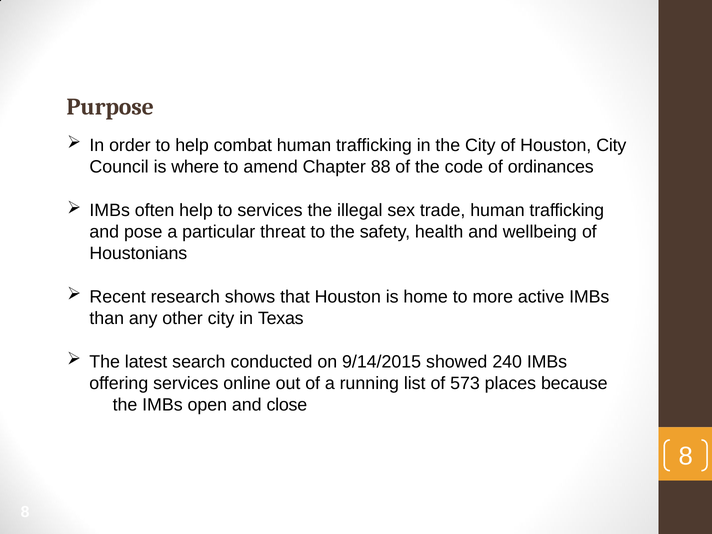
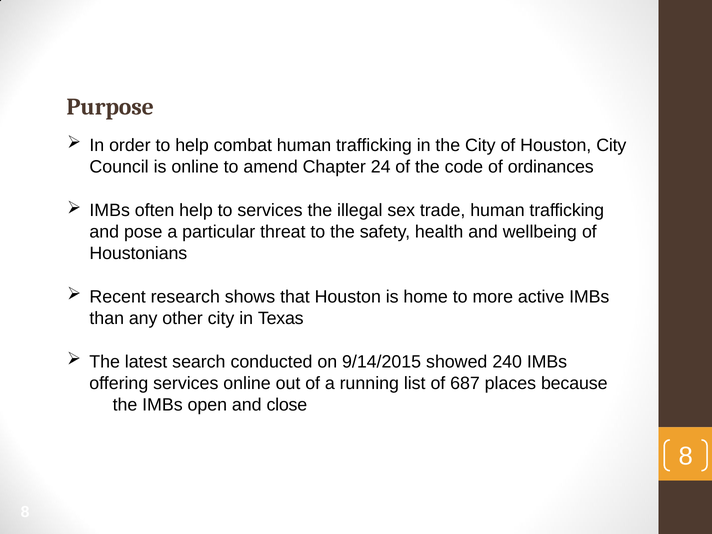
is where: where -> online (195, 167)
88: 88 -> 24 (381, 167)
573: 573 -> 687 (465, 383)
